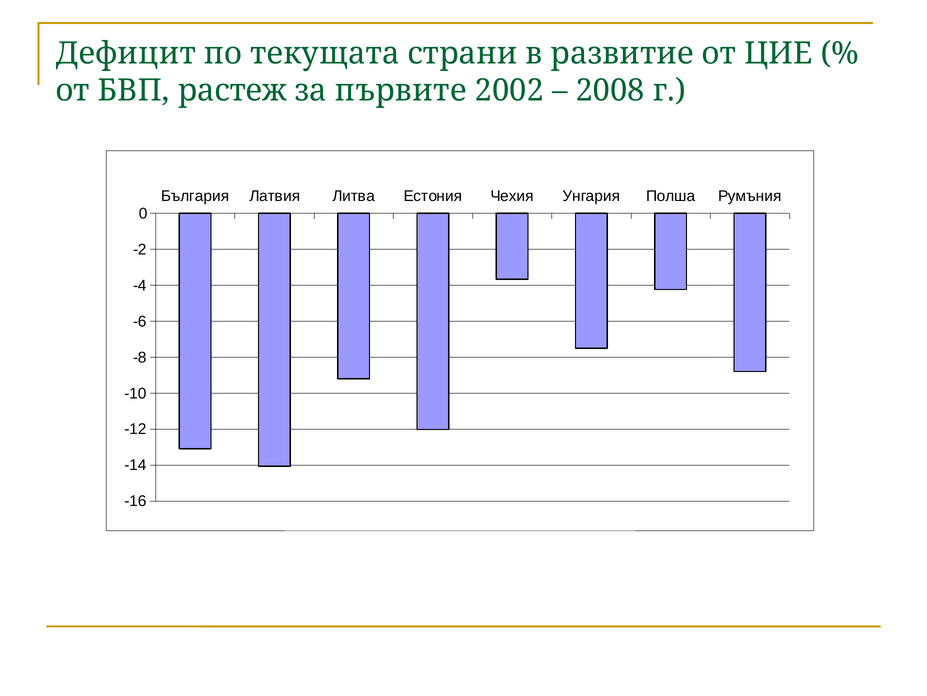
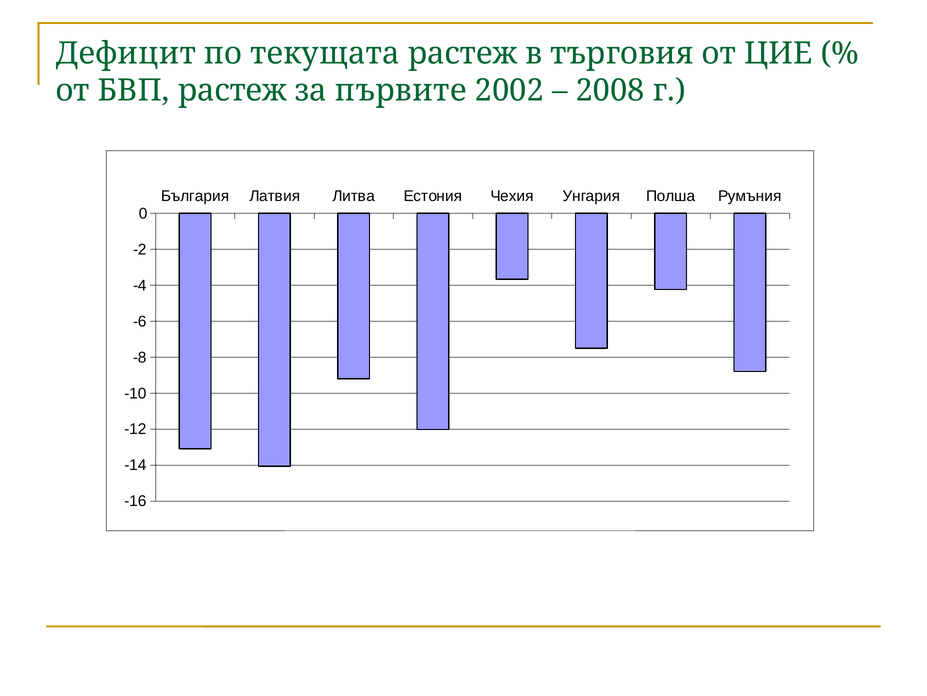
текущата страни: страни -> растеж (463, 54)
развитие: развитие -> търговия (622, 54)
